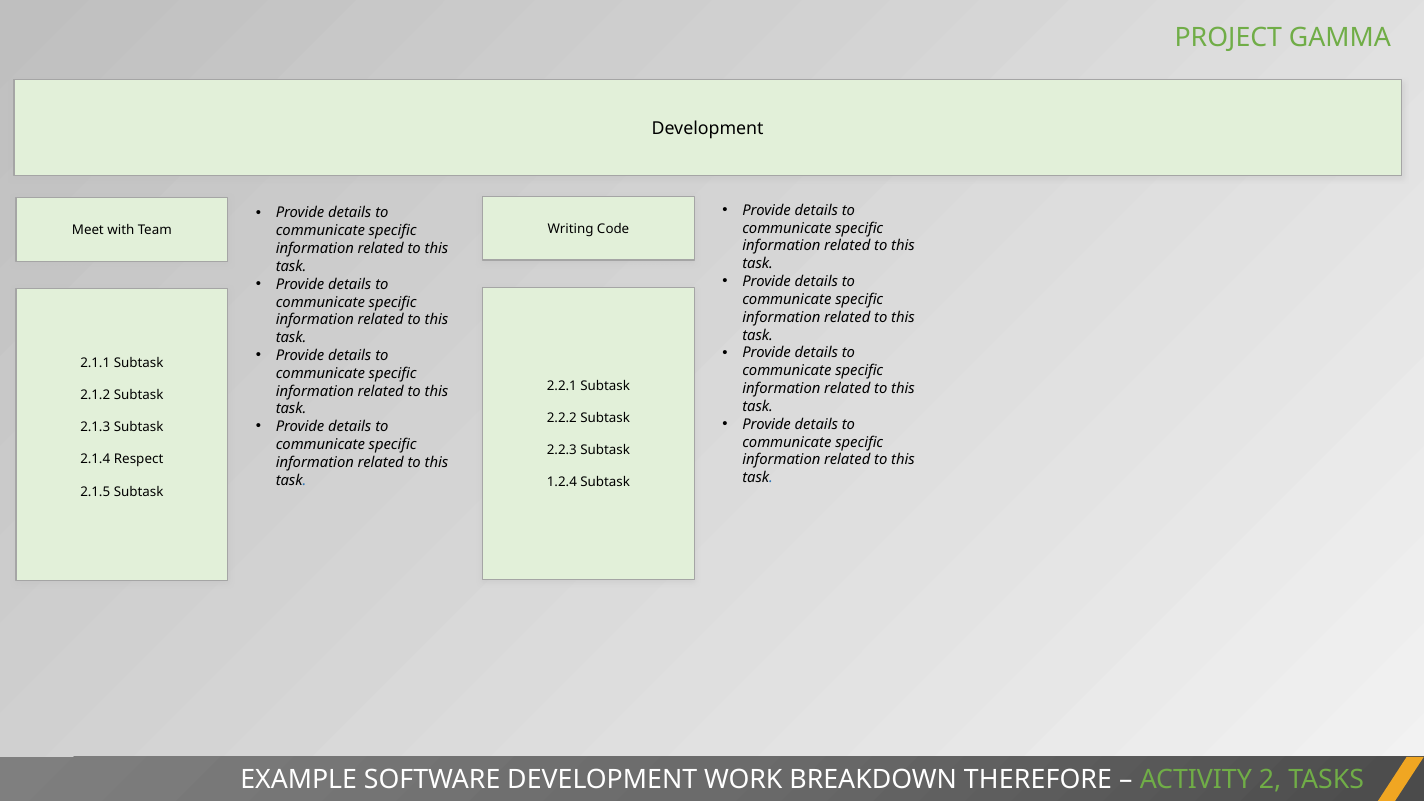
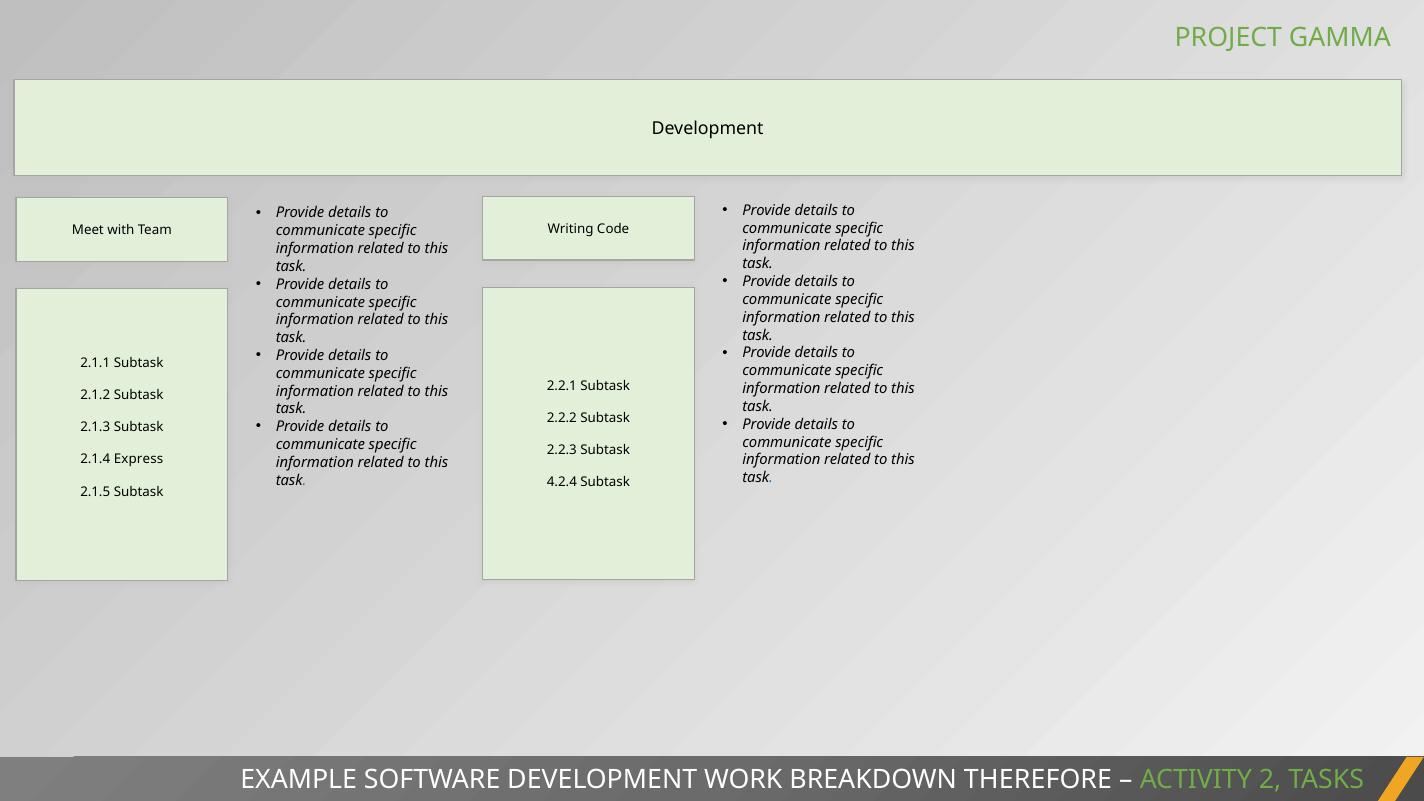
Respect: Respect -> Express (139, 459)
1.2.4: 1.2.4 -> 4.2.4 (562, 482)
